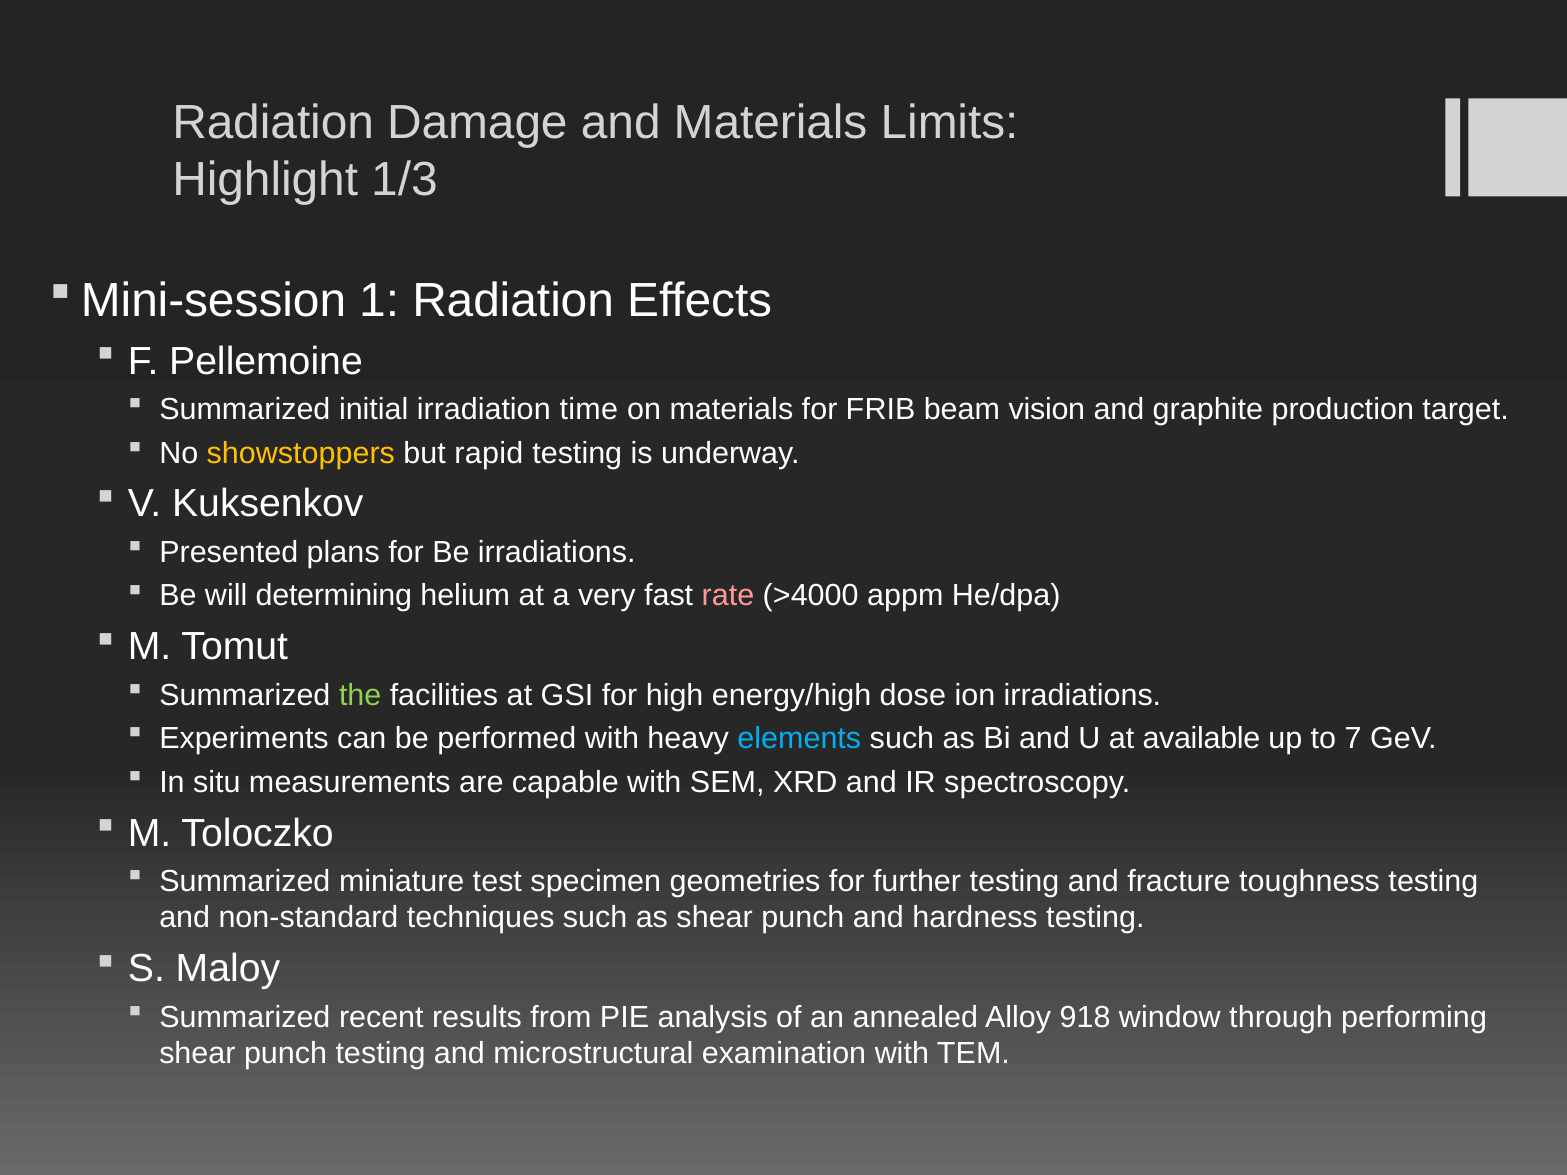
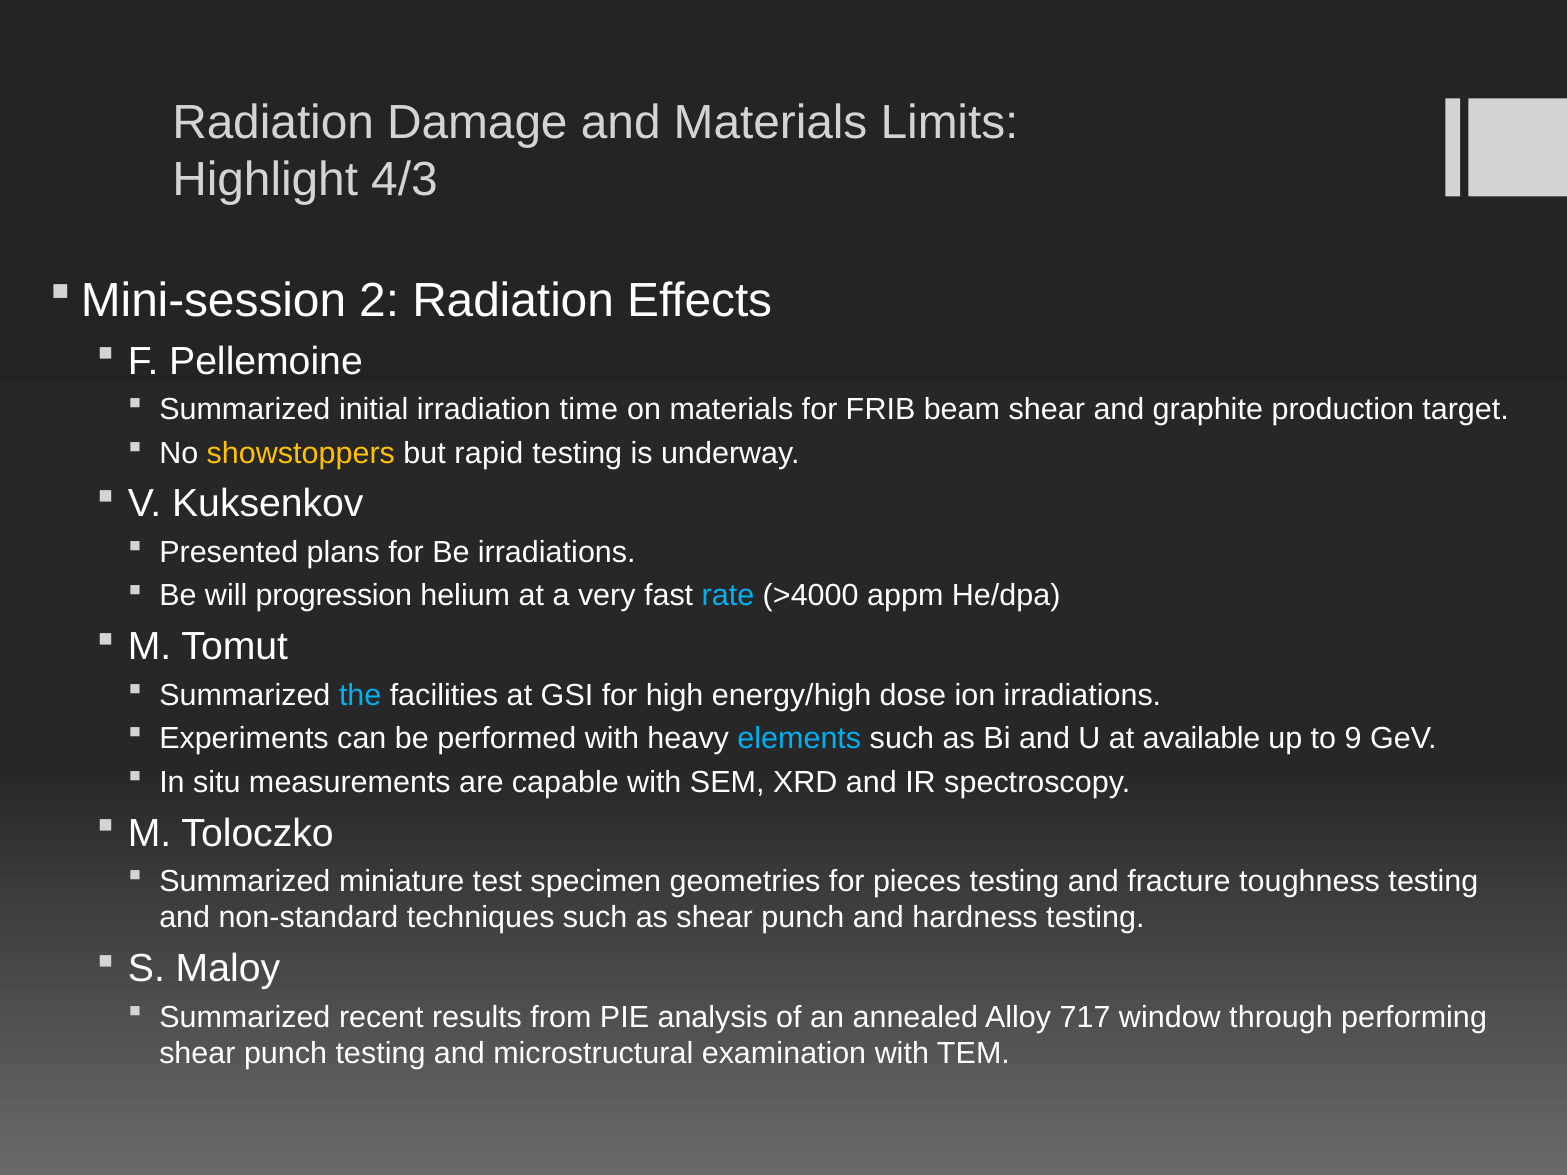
1/3: 1/3 -> 4/3 (404, 180)
1: 1 -> 2 (379, 301)
beam vision: vision -> shear (1047, 410)
determining: determining -> progression (334, 596)
rate colour: pink -> light blue (728, 596)
the colour: light green -> light blue (360, 695)
7: 7 -> 9 (1353, 739)
further: further -> pieces (917, 882)
918: 918 -> 717 (1085, 1017)
